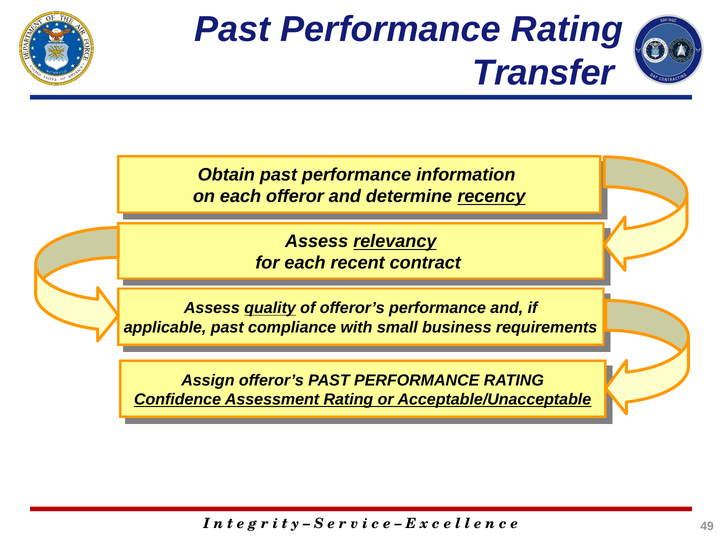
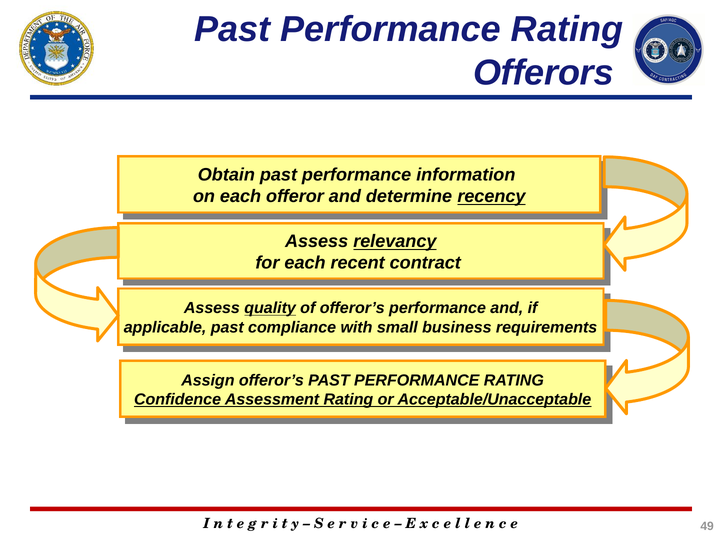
Transfer: Transfer -> Offerors (543, 73)
